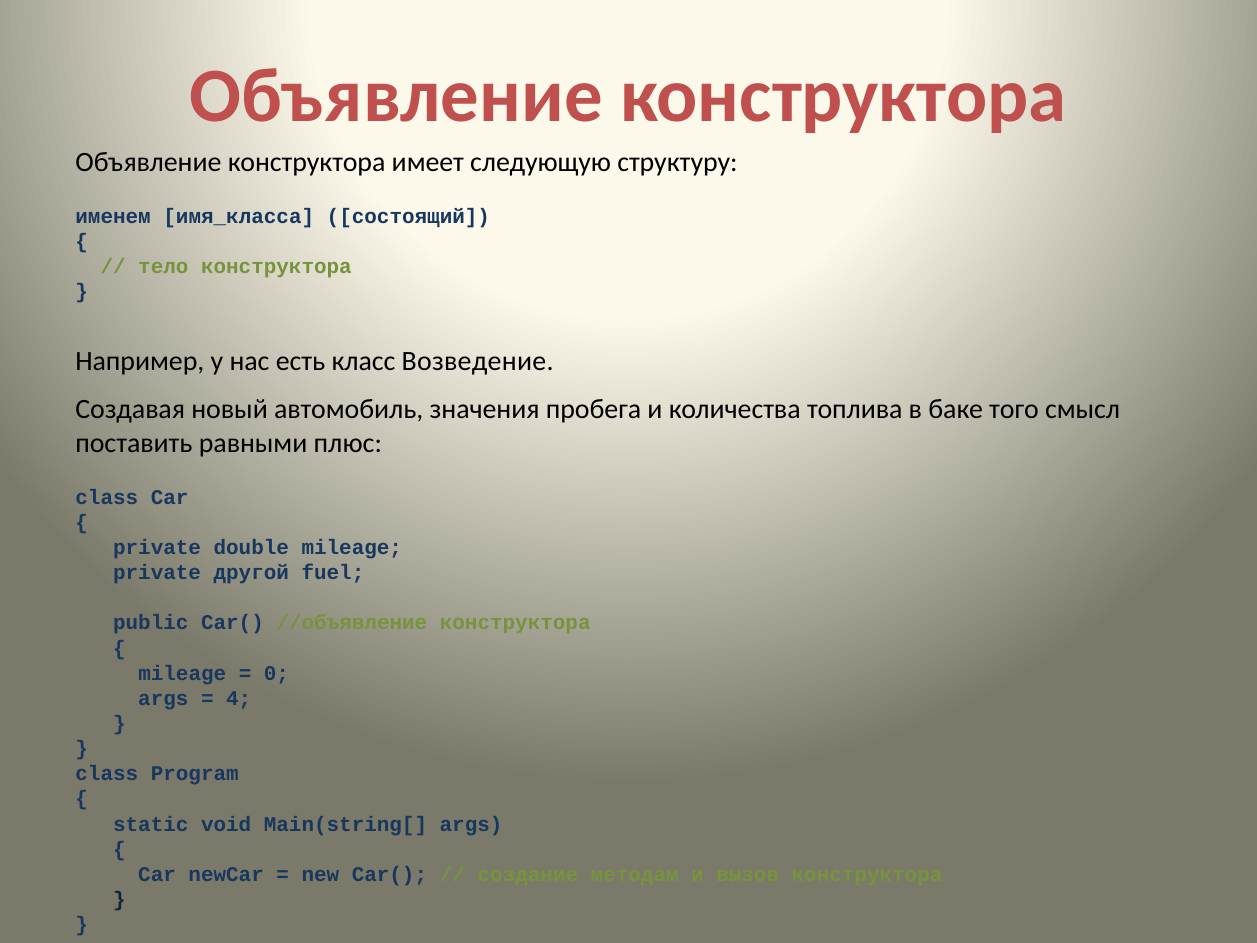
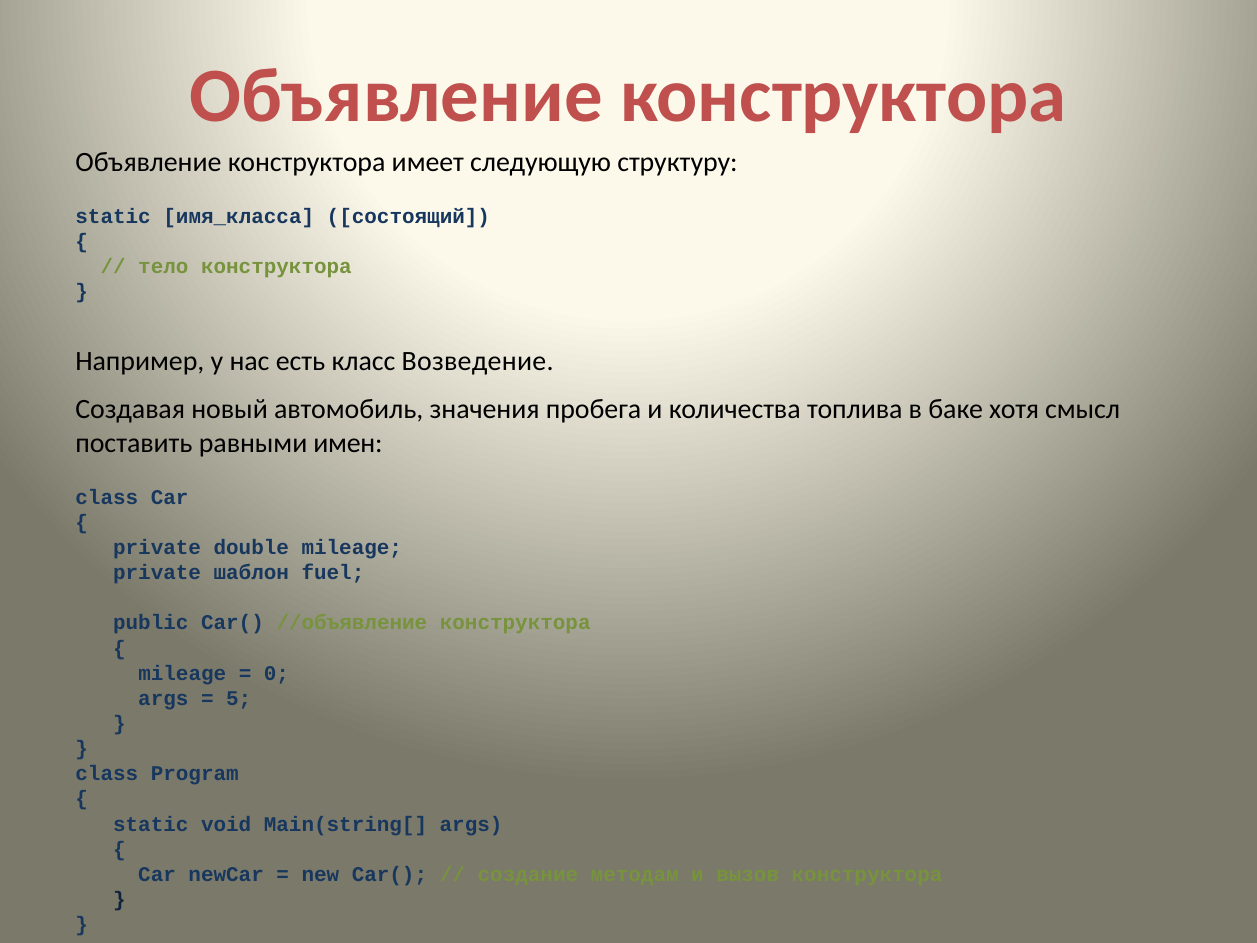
именем: именем -> static (113, 216)
того: того -> хотя (1014, 410)
плюс: плюс -> имен (348, 443)
другой: другой -> шаблон (251, 572)
4: 4 -> 5 (239, 698)
